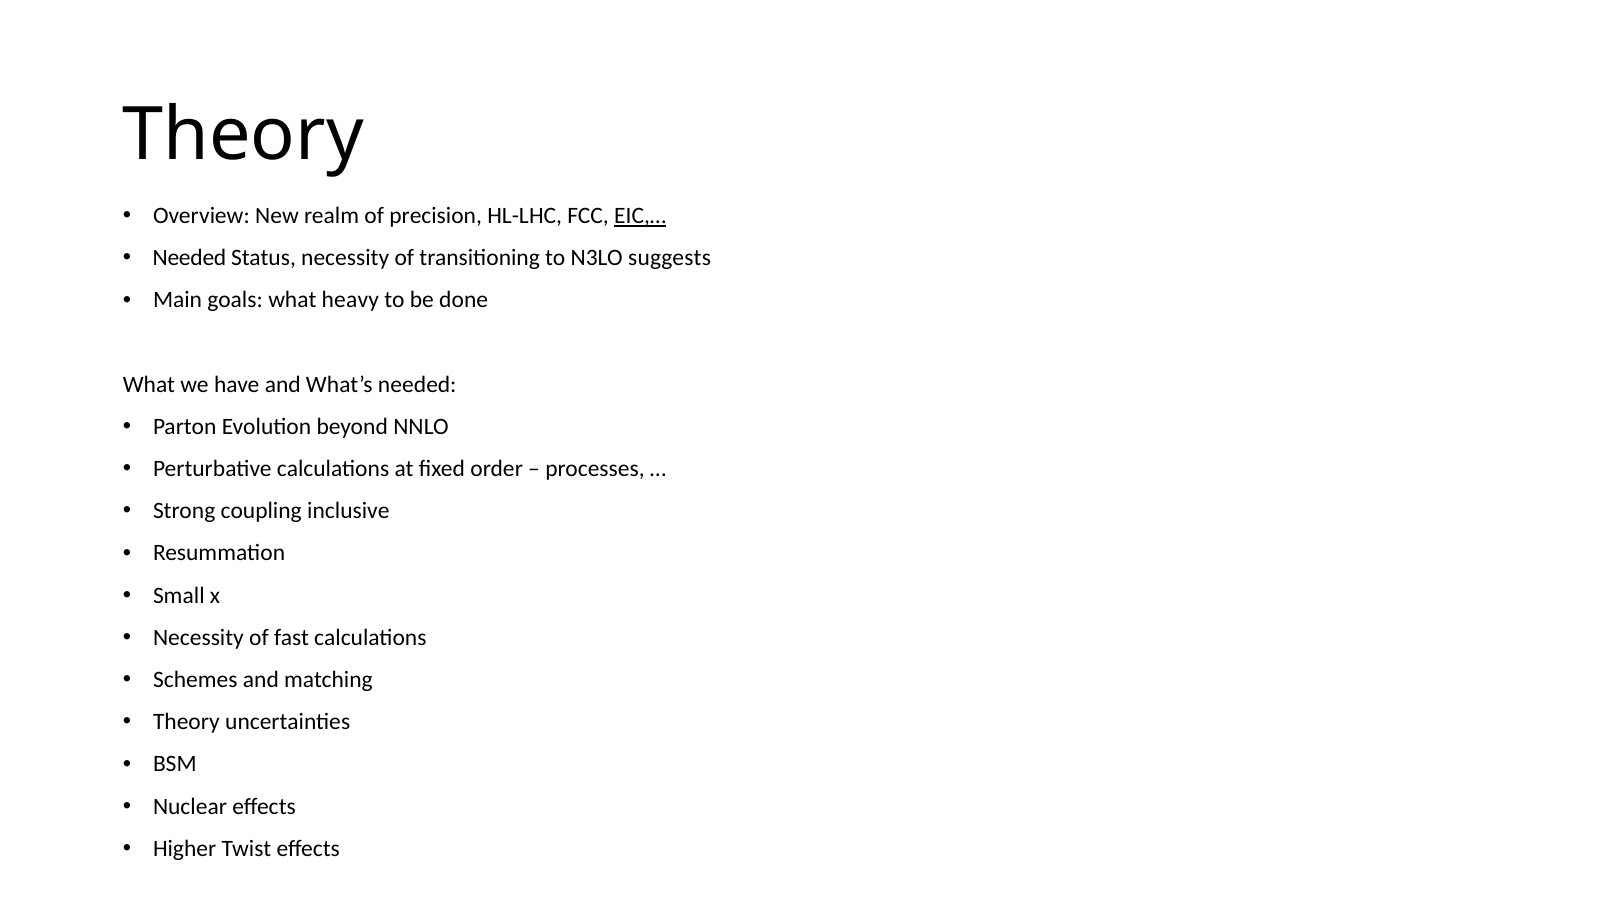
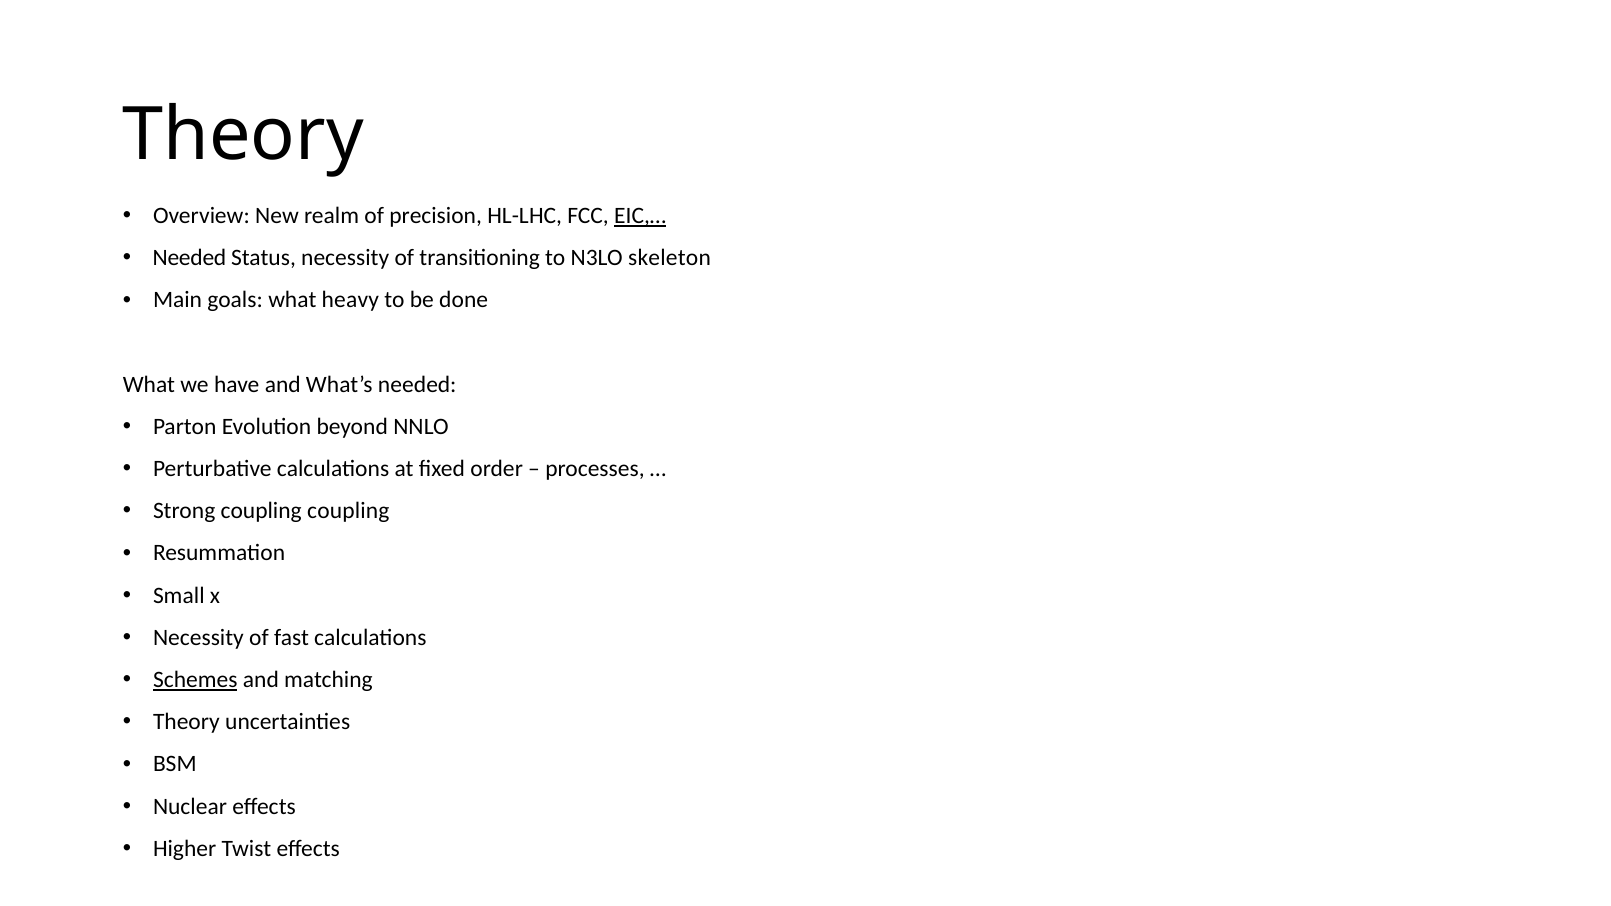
suggests: suggests -> skeleton (670, 258)
coupling inclusive: inclusive -> coupling (348, 511)
Schemes underline: none -> present (195, 680)
